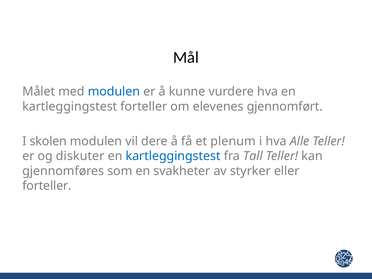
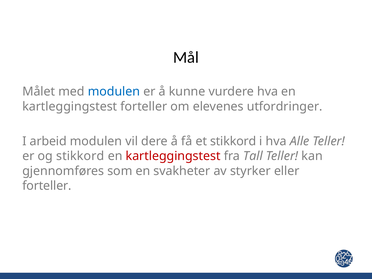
gjennomført: gjennomført -> utfordringer (285, 106)
skolen: skolen -> arbeid (48, 141)
et plenum: plenum -> stikkord (233, 141)
og diskuter: diskuter -> stikkord (80, 156)
kartleggingstest colour: blue -> red (173, 156)
